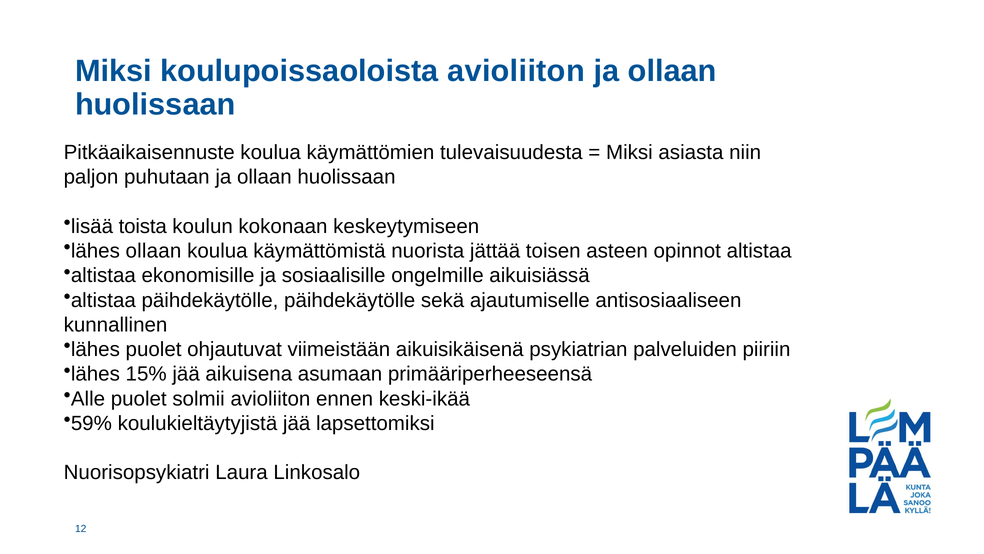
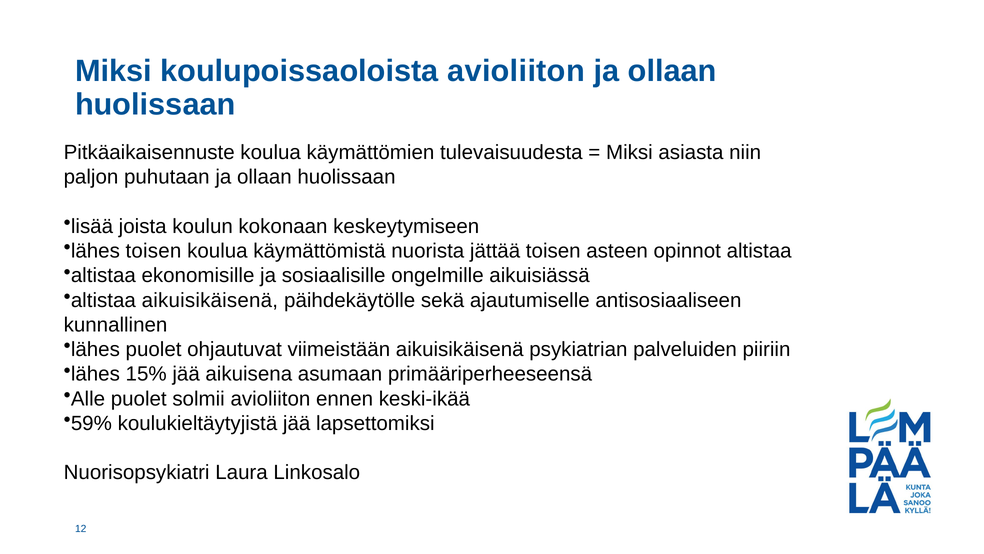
toista: toista -> joista (143, 226)
lähes ollaan: ollaan -> toisen (153, 251)
altistaa päihdekäytölle: päihdekäytölle -> aikuisikäisenä (210, 300)
